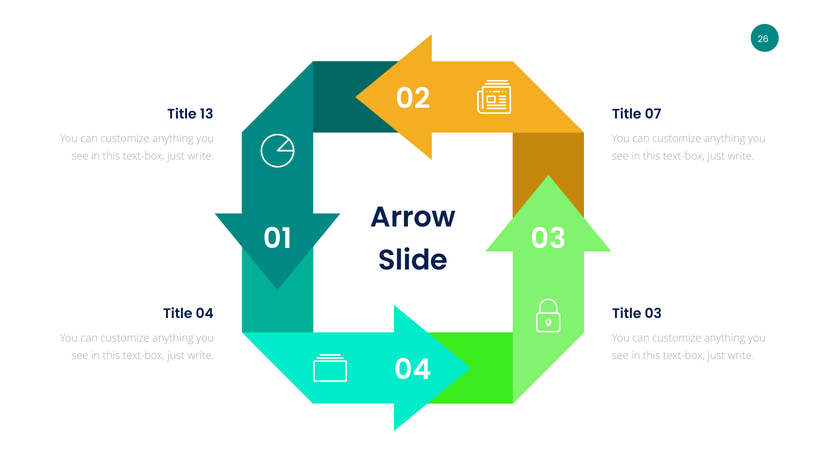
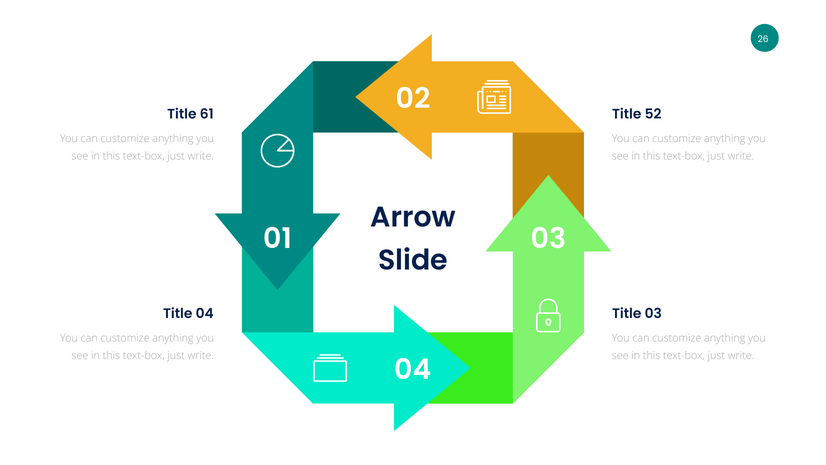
13: 13 -> 61 (207, 114)
07: 07 -> 52 (653, 114)
